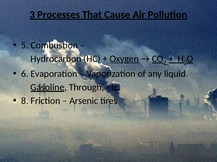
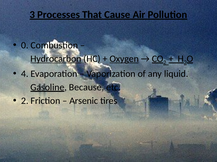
5: 5 -> 0 (25, 46)
Hydrocarbon underline: none -> present (56, 59)
6: 6 -> 4 (25, 74)
Through: Through -> Because (86, 88)
8: 8 -> 2 (25, 101)
